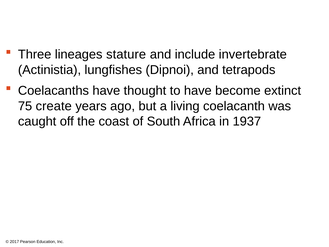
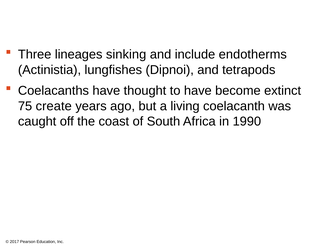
stature: stature -> sinking (126, 54)
invertebrate: invertebrate -> endotherms (253, 54)
1937: 1937 -> 1990 (247, 121)
